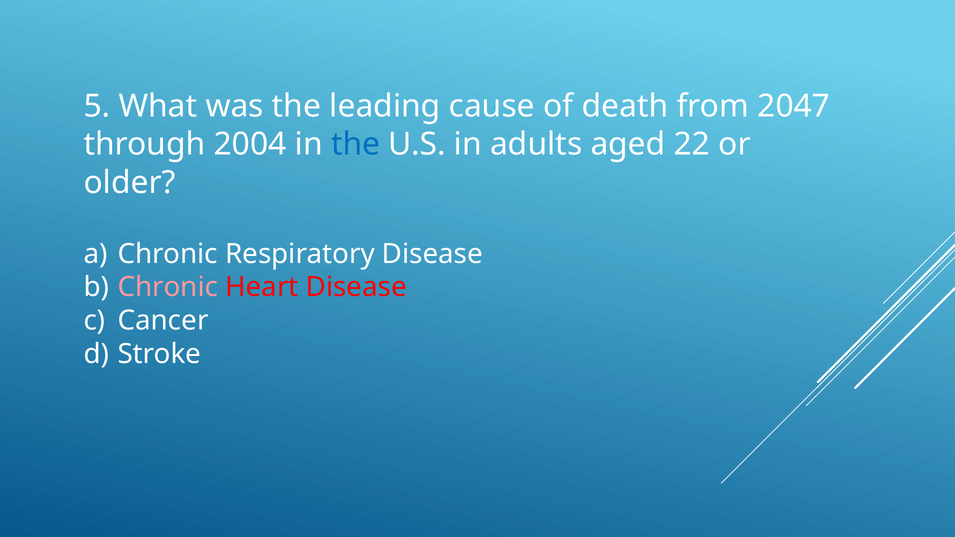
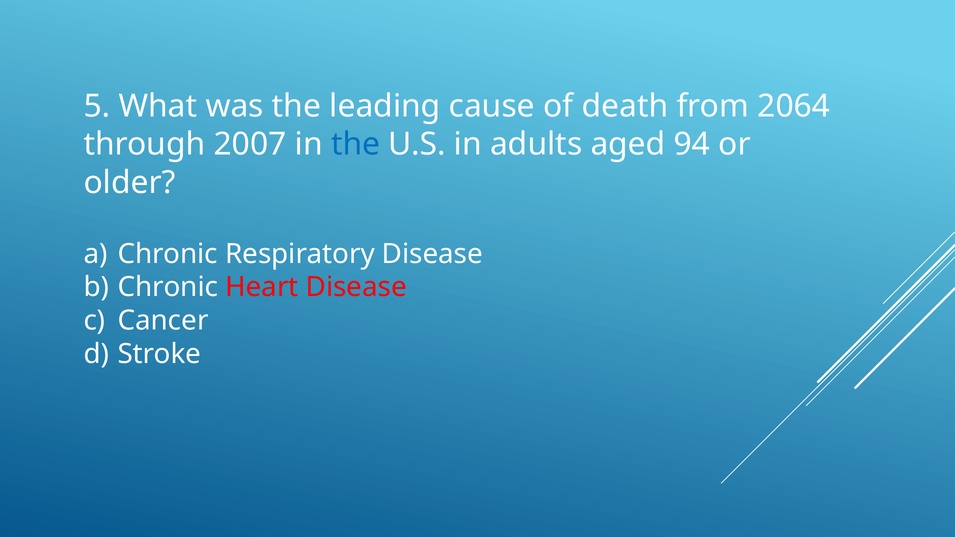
2047: 2047 -> 2064 (794, 106)
2004: 2004 -> 2007 (250, 144)
22: 22 -> 94 (692, 144)
Chronic colour: pink -> white (168, 287)
